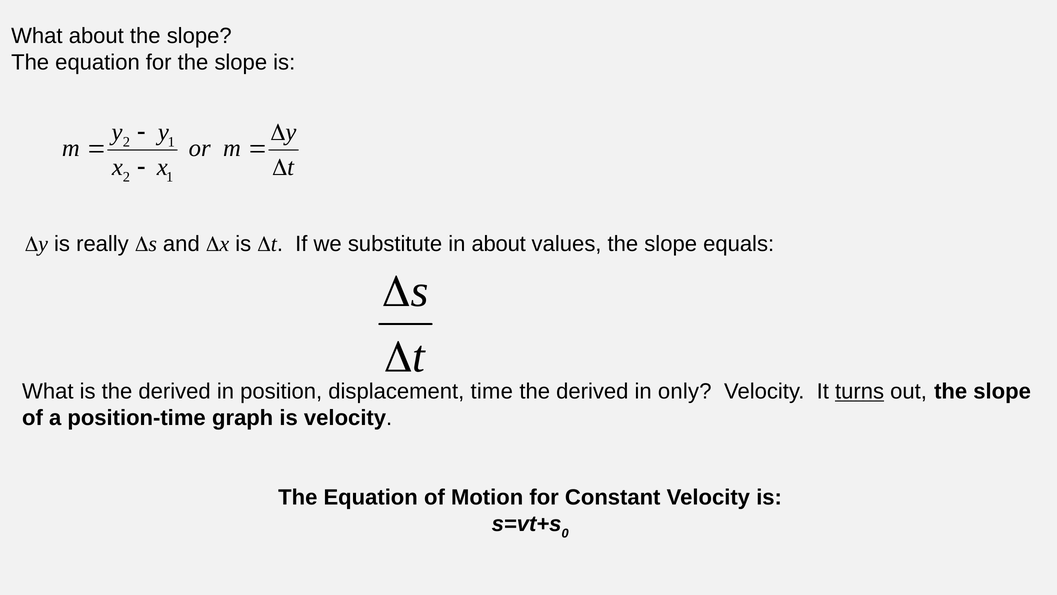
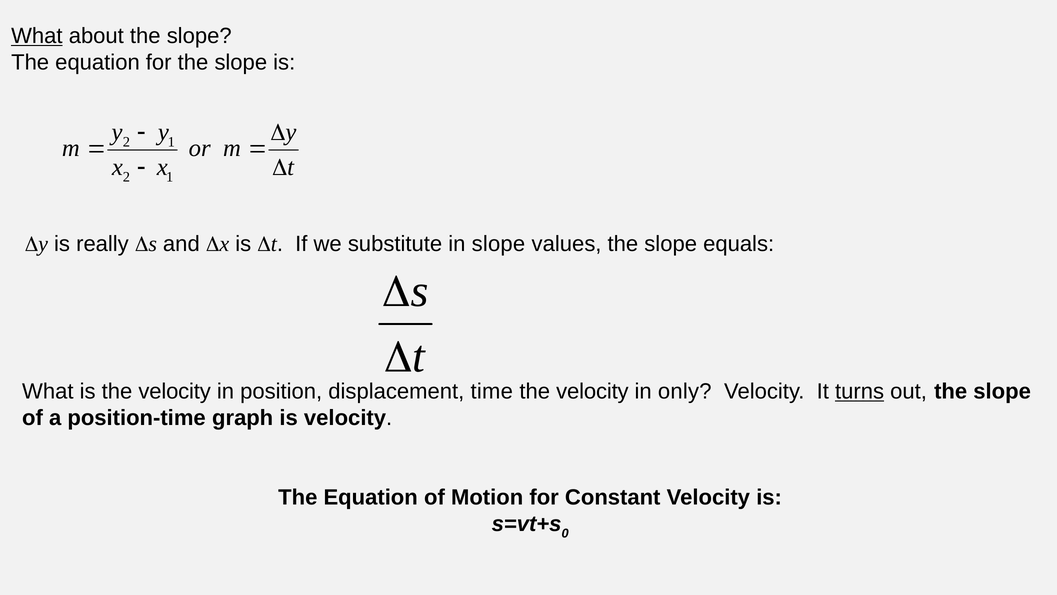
What underline: none -> present (37, 36)
in about: about -> slope (498, 244)
is the derived: derived -> velocity (175, 391)
derived: derived -> velocity (592, 391)
